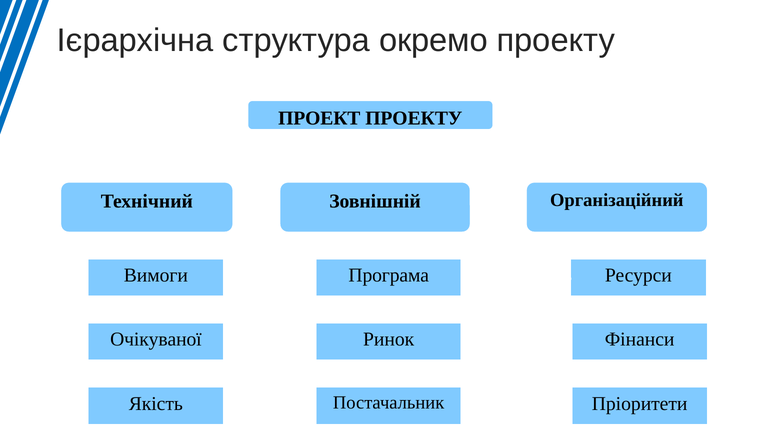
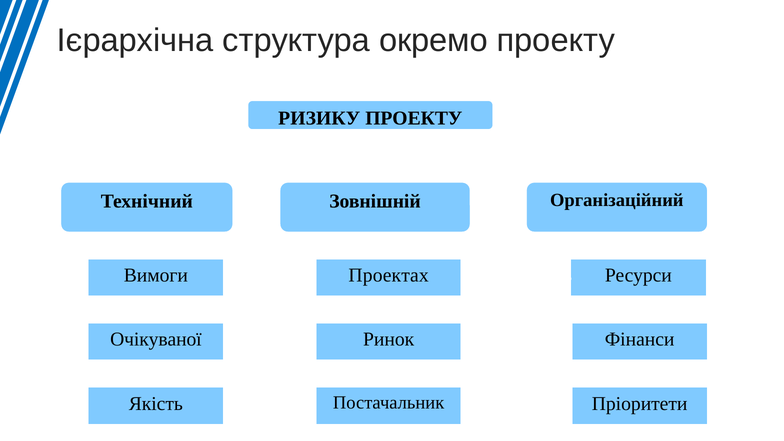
ПРОЕКТ: ПРОЕКТ -> РИЗИКУ (319, 118)
Програма: Програма -> Проектах (389, 275)
